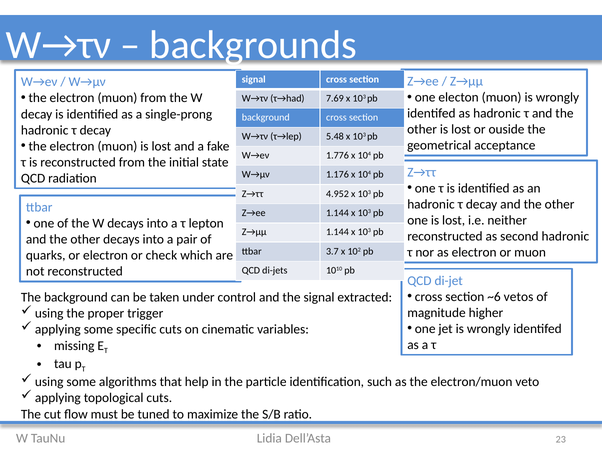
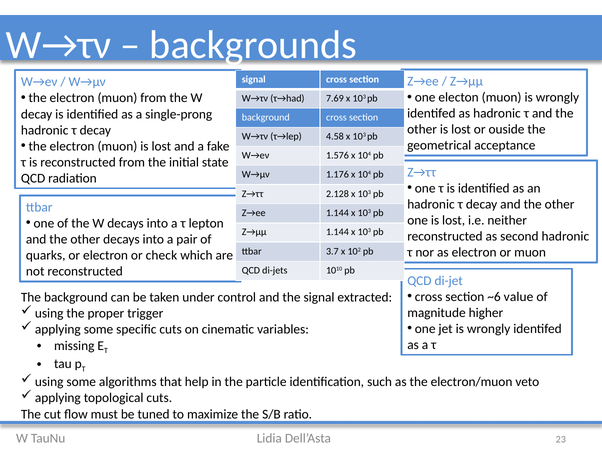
5.48: 5.48 -> 4.58 (335, 137)
1.776: 1.776 -> 1.576 (337, 156)
4.952: 4.952 -> 2.128 (337, 194)
vetos: vetos -> value (519, 297)
